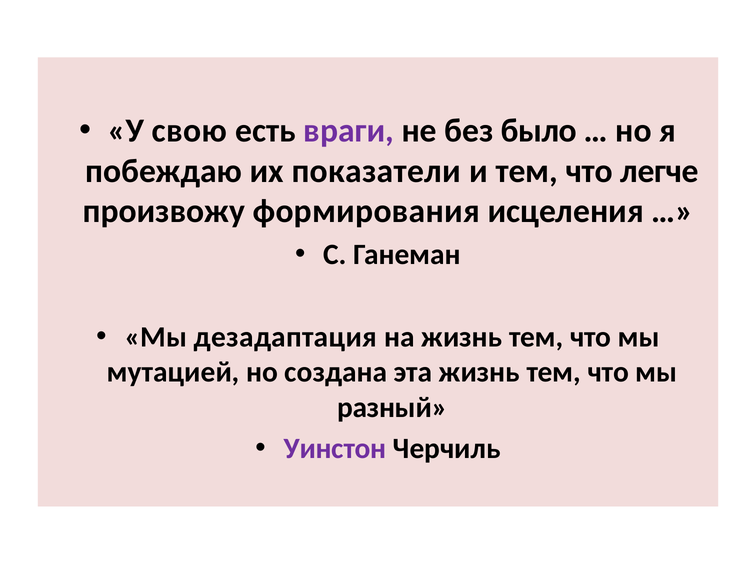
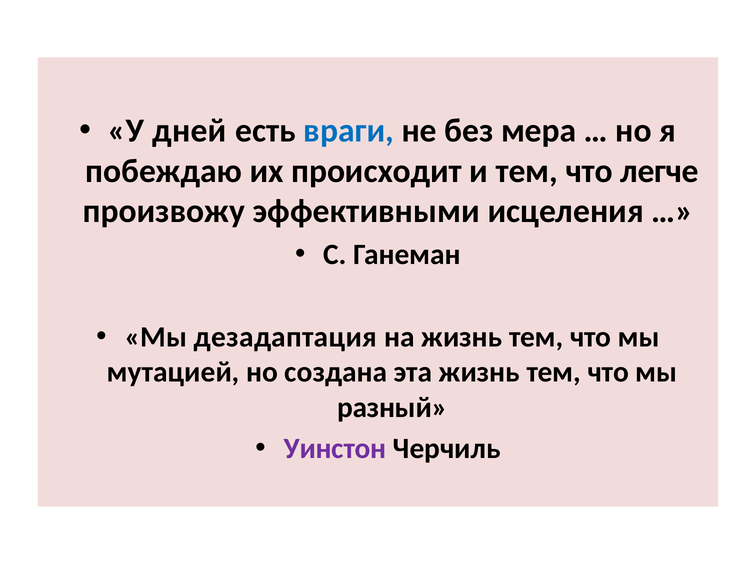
свою: свою -> дней (189, 131)
враги colour: purple -> blue (349, 131)
было: было -> мера (539, 131)
показатели: показатели -> происходит (377, 171)
формирования: формирования -> эффективными (366, 211)
